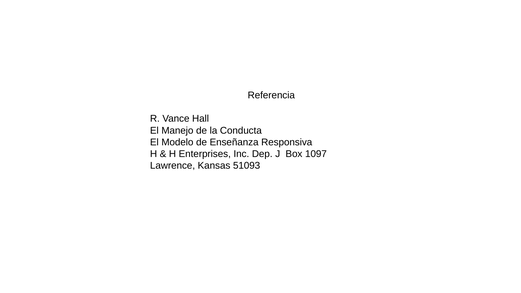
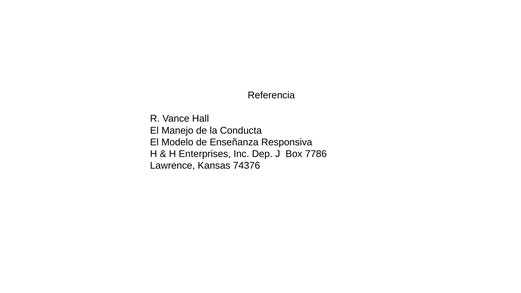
1097: 1097 -> 7786 (316, 154)
51093: 51093 -> 74376 (247, 166)
